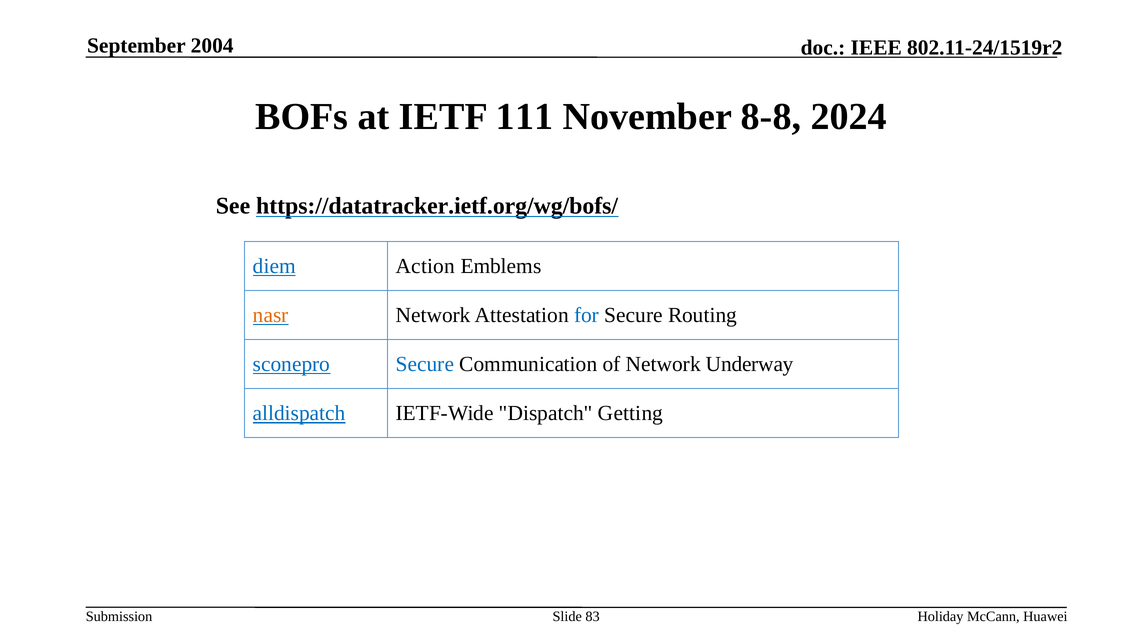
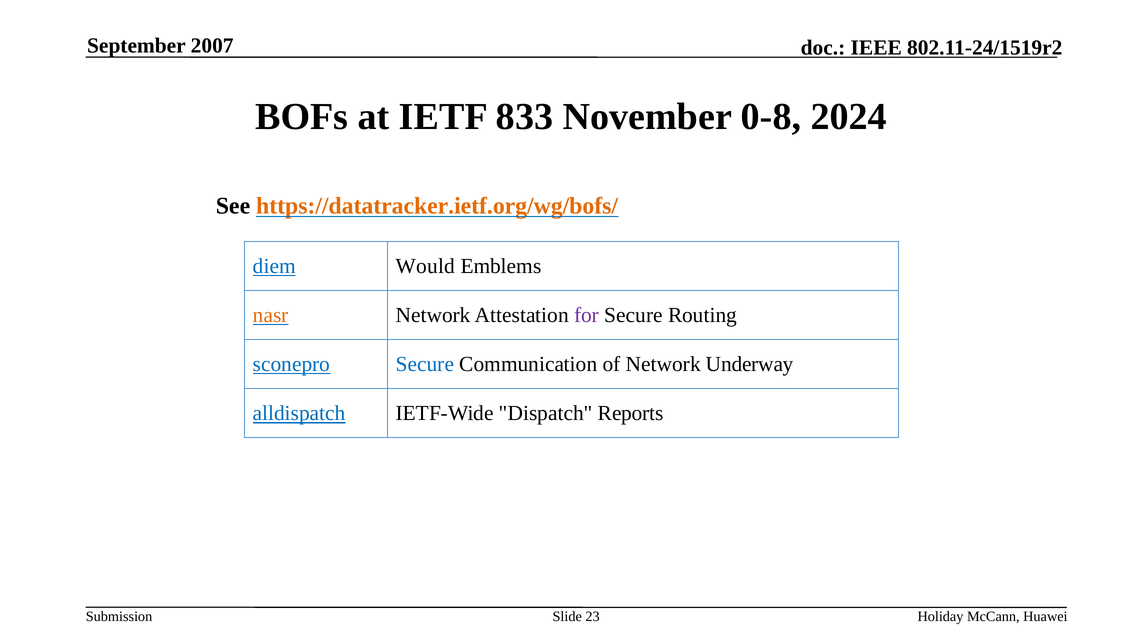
2004: 2004 -> 2007 (212, 45)
111: 111 -> 833 (525, 117)
8-8: 8-8 -> 0-8 (771, 117)
https://datatracker.ietf.org/wg/bofs/ colour: black -> orange (437, 206)
Action: Action -> Would (425, 266)
for colour: blue -> purple (587, 315)
Getting: Getting -> Reports (631, 413)
83: 83 -> 23 (593, 617)
